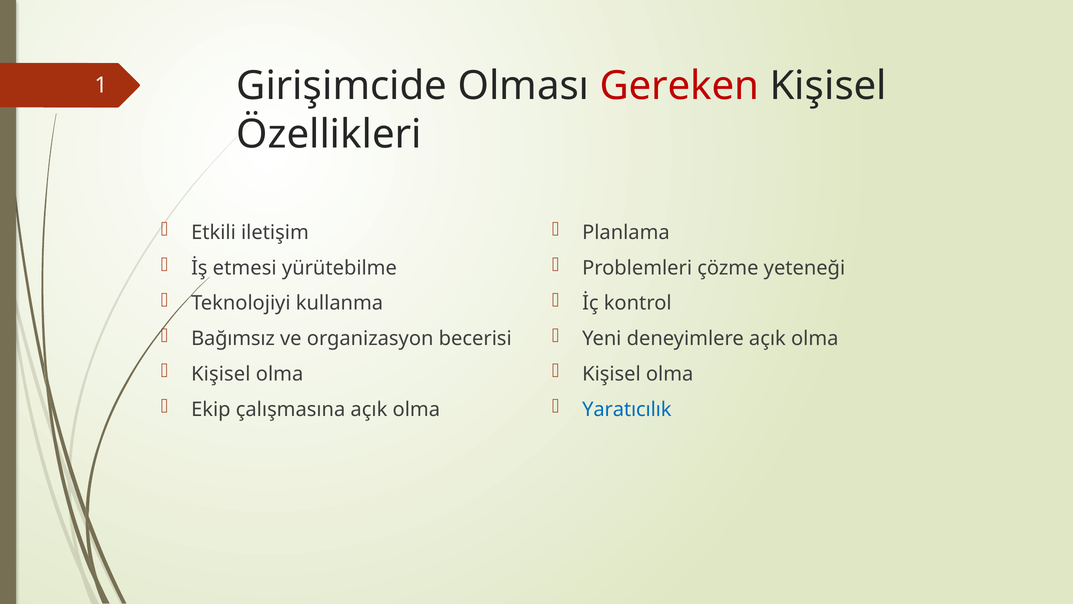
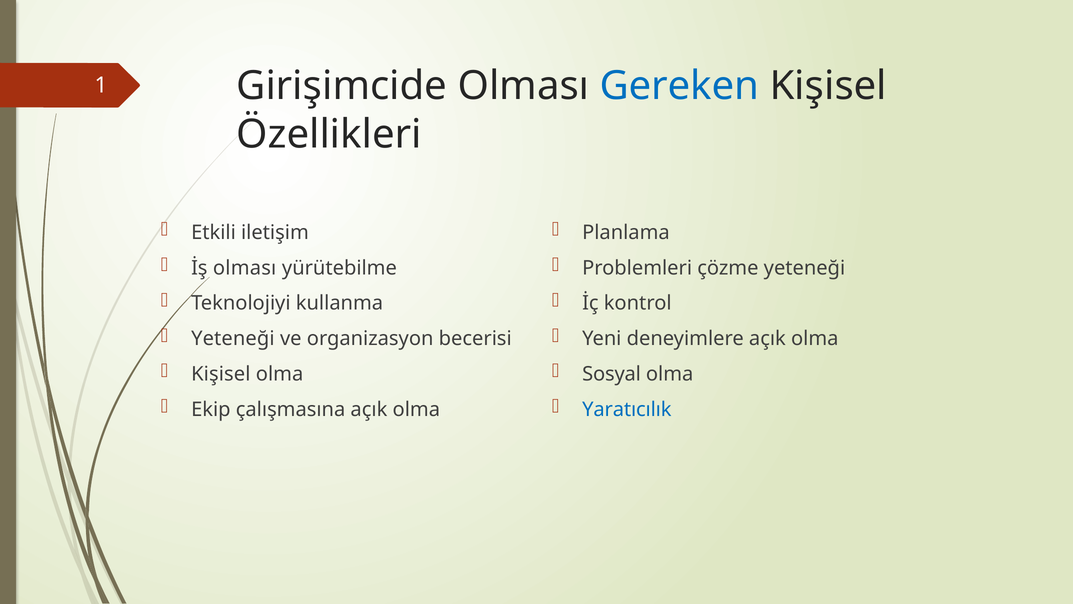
Gereken colour: red -> blue (679, 86)
İş etmesi: etmesi -> olması (245, 268)
Bağımsız: Bağımsız -> Yeteneği (233, 338)
Kişisel: Kişisel -> Sosyal (612, 374)
